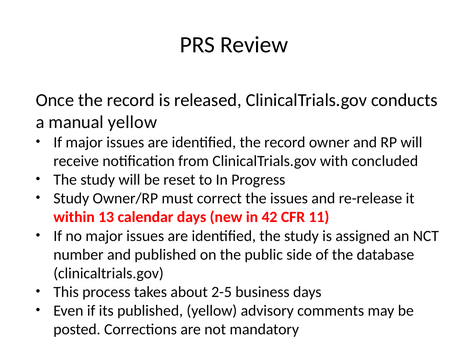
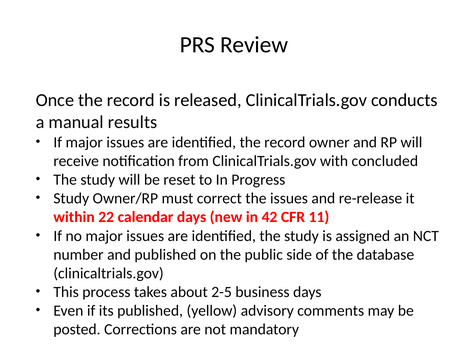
manual yellow: yellow -> results (133, 122)
13: 13 -> 22 (106, 217)
